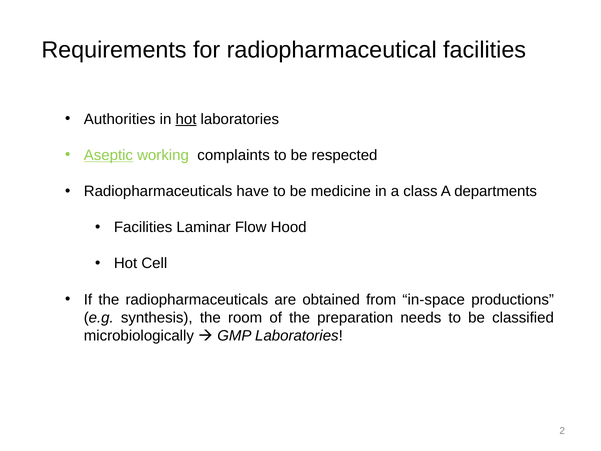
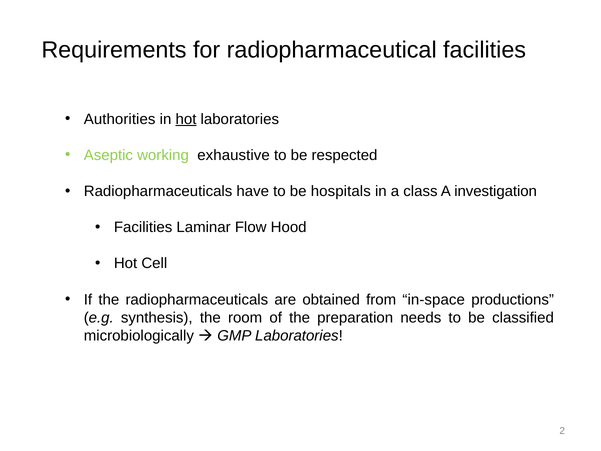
Aseptic underline: present -> none (108, 155)
complaints: complaints -> exhaustive (234, 155)
medicine: medicine -> hospitals (341, 191)
departments: departments -> investigation (496, 191)
